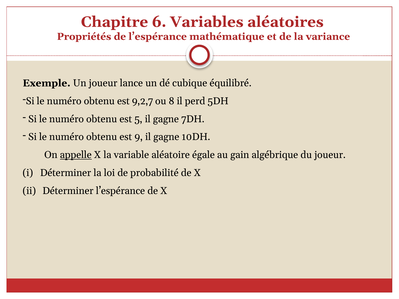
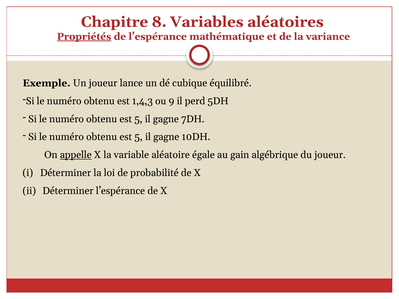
6: 6 -> 8 (159, 22)
Propriétés underline: none -> present (84, 37)
9,2,7: 9,2,7 -> 1,4,3 (142, 101)
8: 8 -> 9 (171, 101)
9: 9 -> 5 (139, 137)
